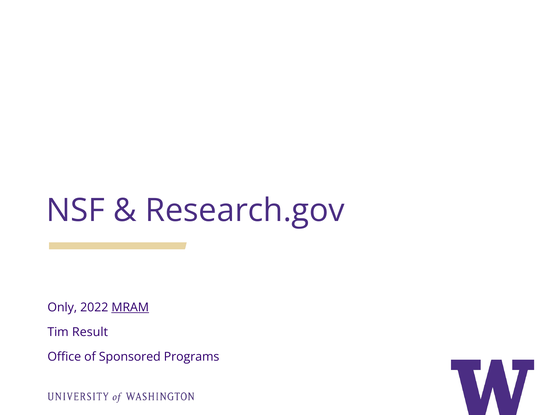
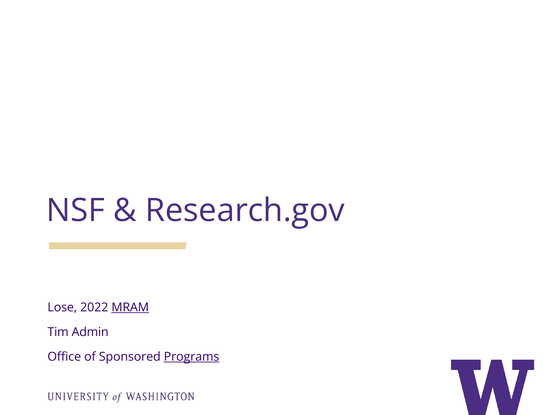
Only: Only -> Lose (62, 308)
Result: Result -> Admin (90, 332)
Programs underline: none -> present (192, 357)
